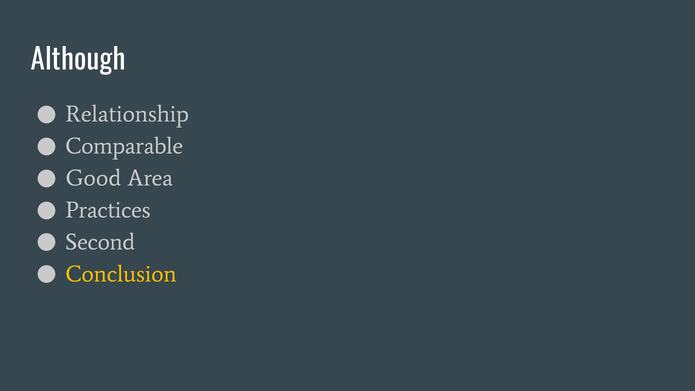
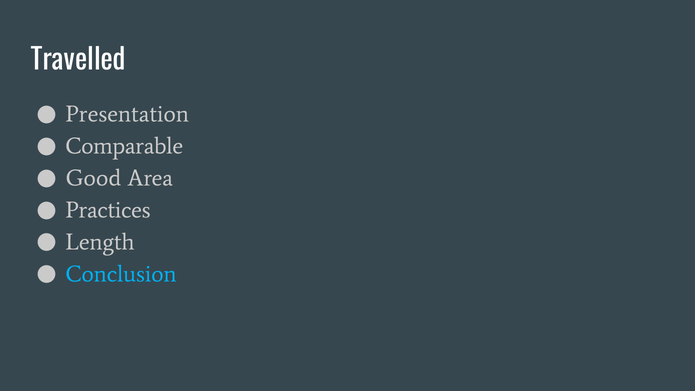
Although: Although -> Travelled (78, 60)
Relationship: Relationship -> Presentation (127, 114)
Second: Second -> Length (100, 242)
Conclusion colour: yellow -> light blue (121, 274)
